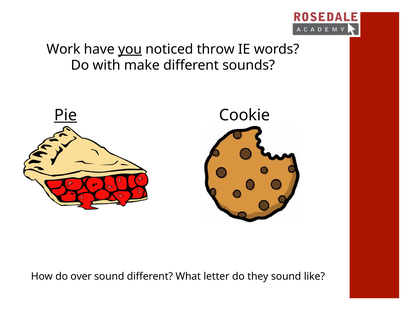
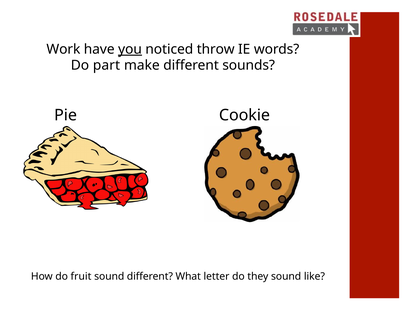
with: with -> part (106, 65)
Pie underline: present -> none (66, 115)
over: over -> fruit (81, 276)
